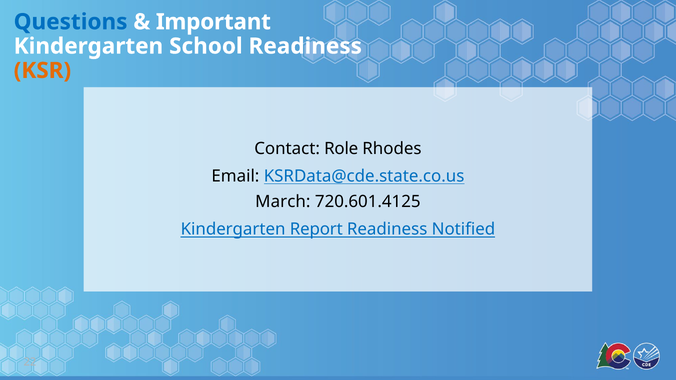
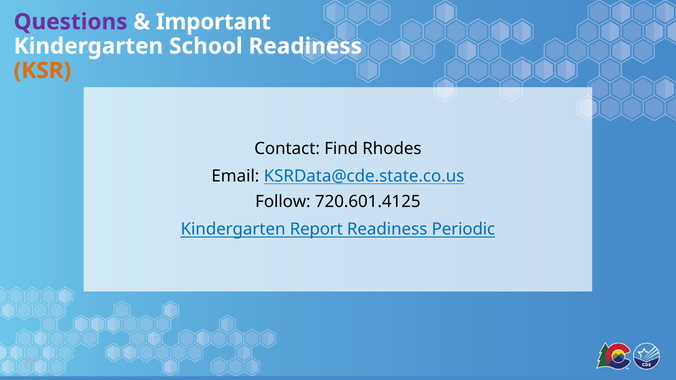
Questions colour: blue -> purple (71, 22)
Role: Role -> Find (341, 149)
March: March -> Follow (283, 202)
Notified: Notified -> Periodic (463, 229)
